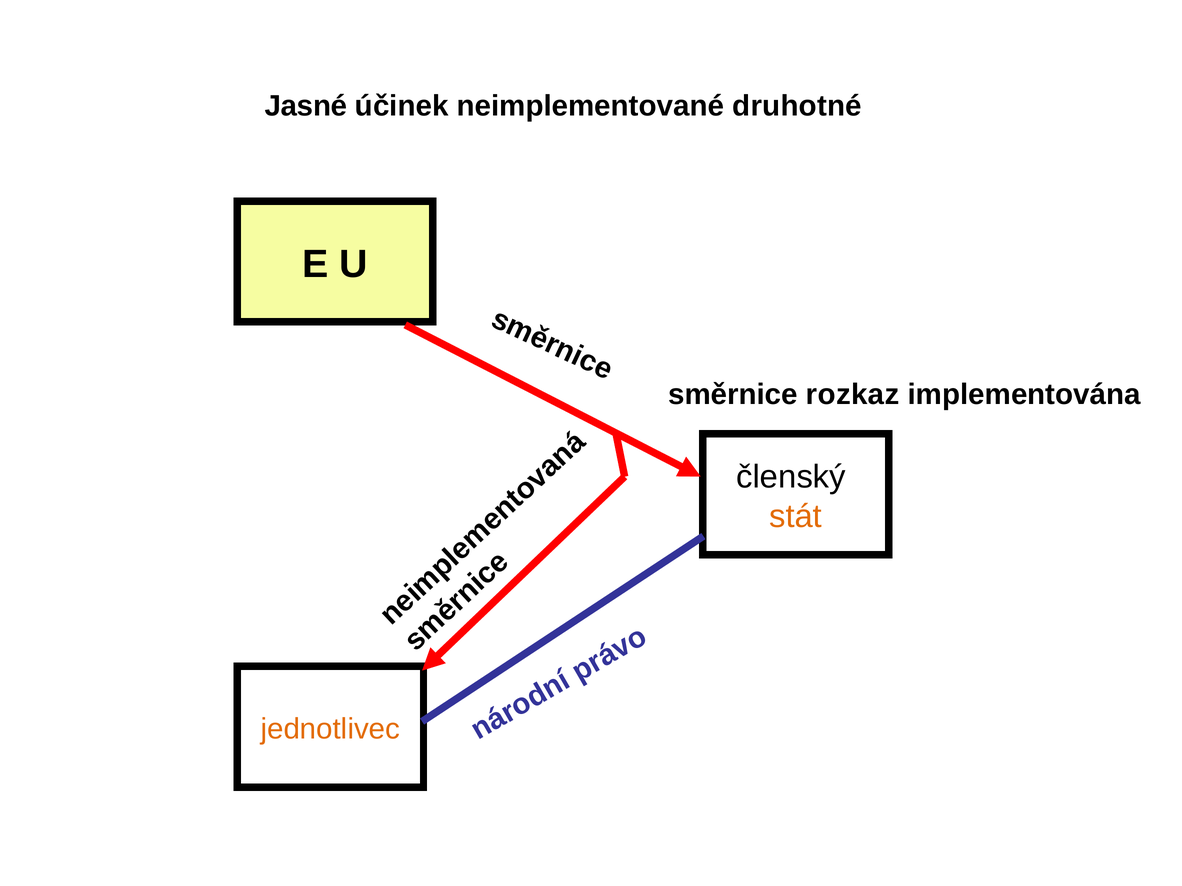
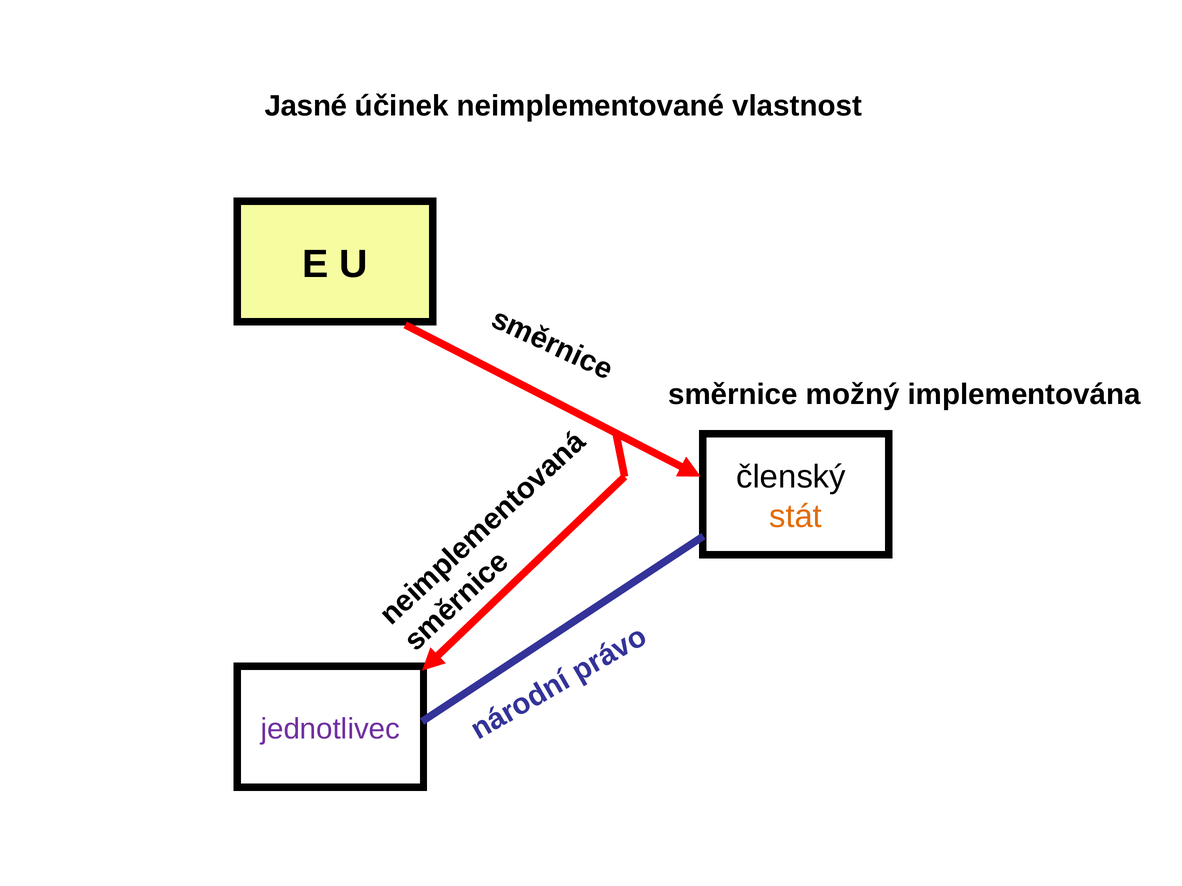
druhotné: druhotné -> vlastnost (797, 106)
rozkaz: rozkaz -> možný (853, 395)
jednotlivec colour: orange -> purple (330, 729)
